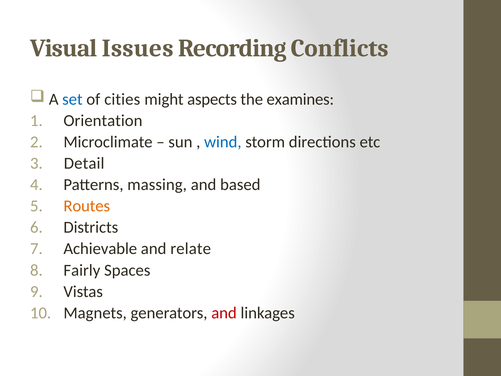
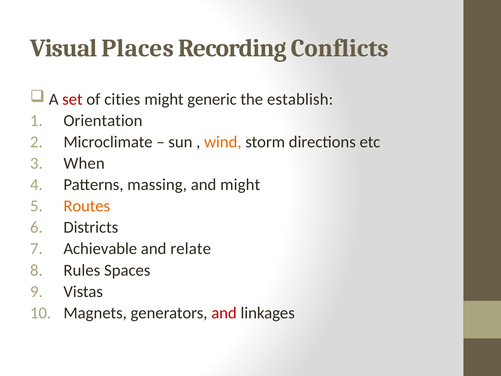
Issues: Issues -> Places (138, 48)
set colour: blue -> red (72, 99)
aspects: aspects -> generic (212, 99)
examines: examines -> establish (300, 99)
wind colour: blue -> orange (223, 142)
Detail: Detail -> When (84, 163)
and based: based -> might (240, 185)
Fairly: Fairly -> Rules (82, 270)
